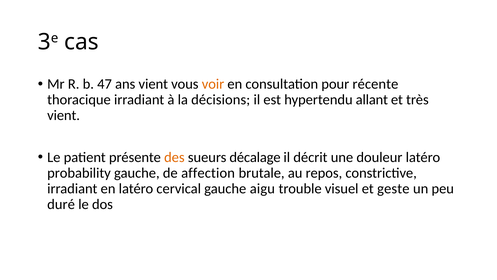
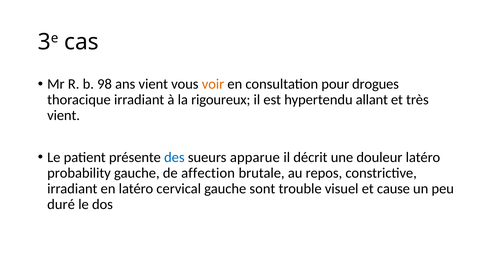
47: 47 -> 98 (105, 84)
récente: récente -> drogues (376, 84)
décisions: décisions -> rigoureux (221, 100)
des colour: orange -> blue (174, 157)
décalage: décalage -> apparue (255, 157)
aigu: aigu -> sont (262, 188)
geste: geste -> cause (393, 188)
